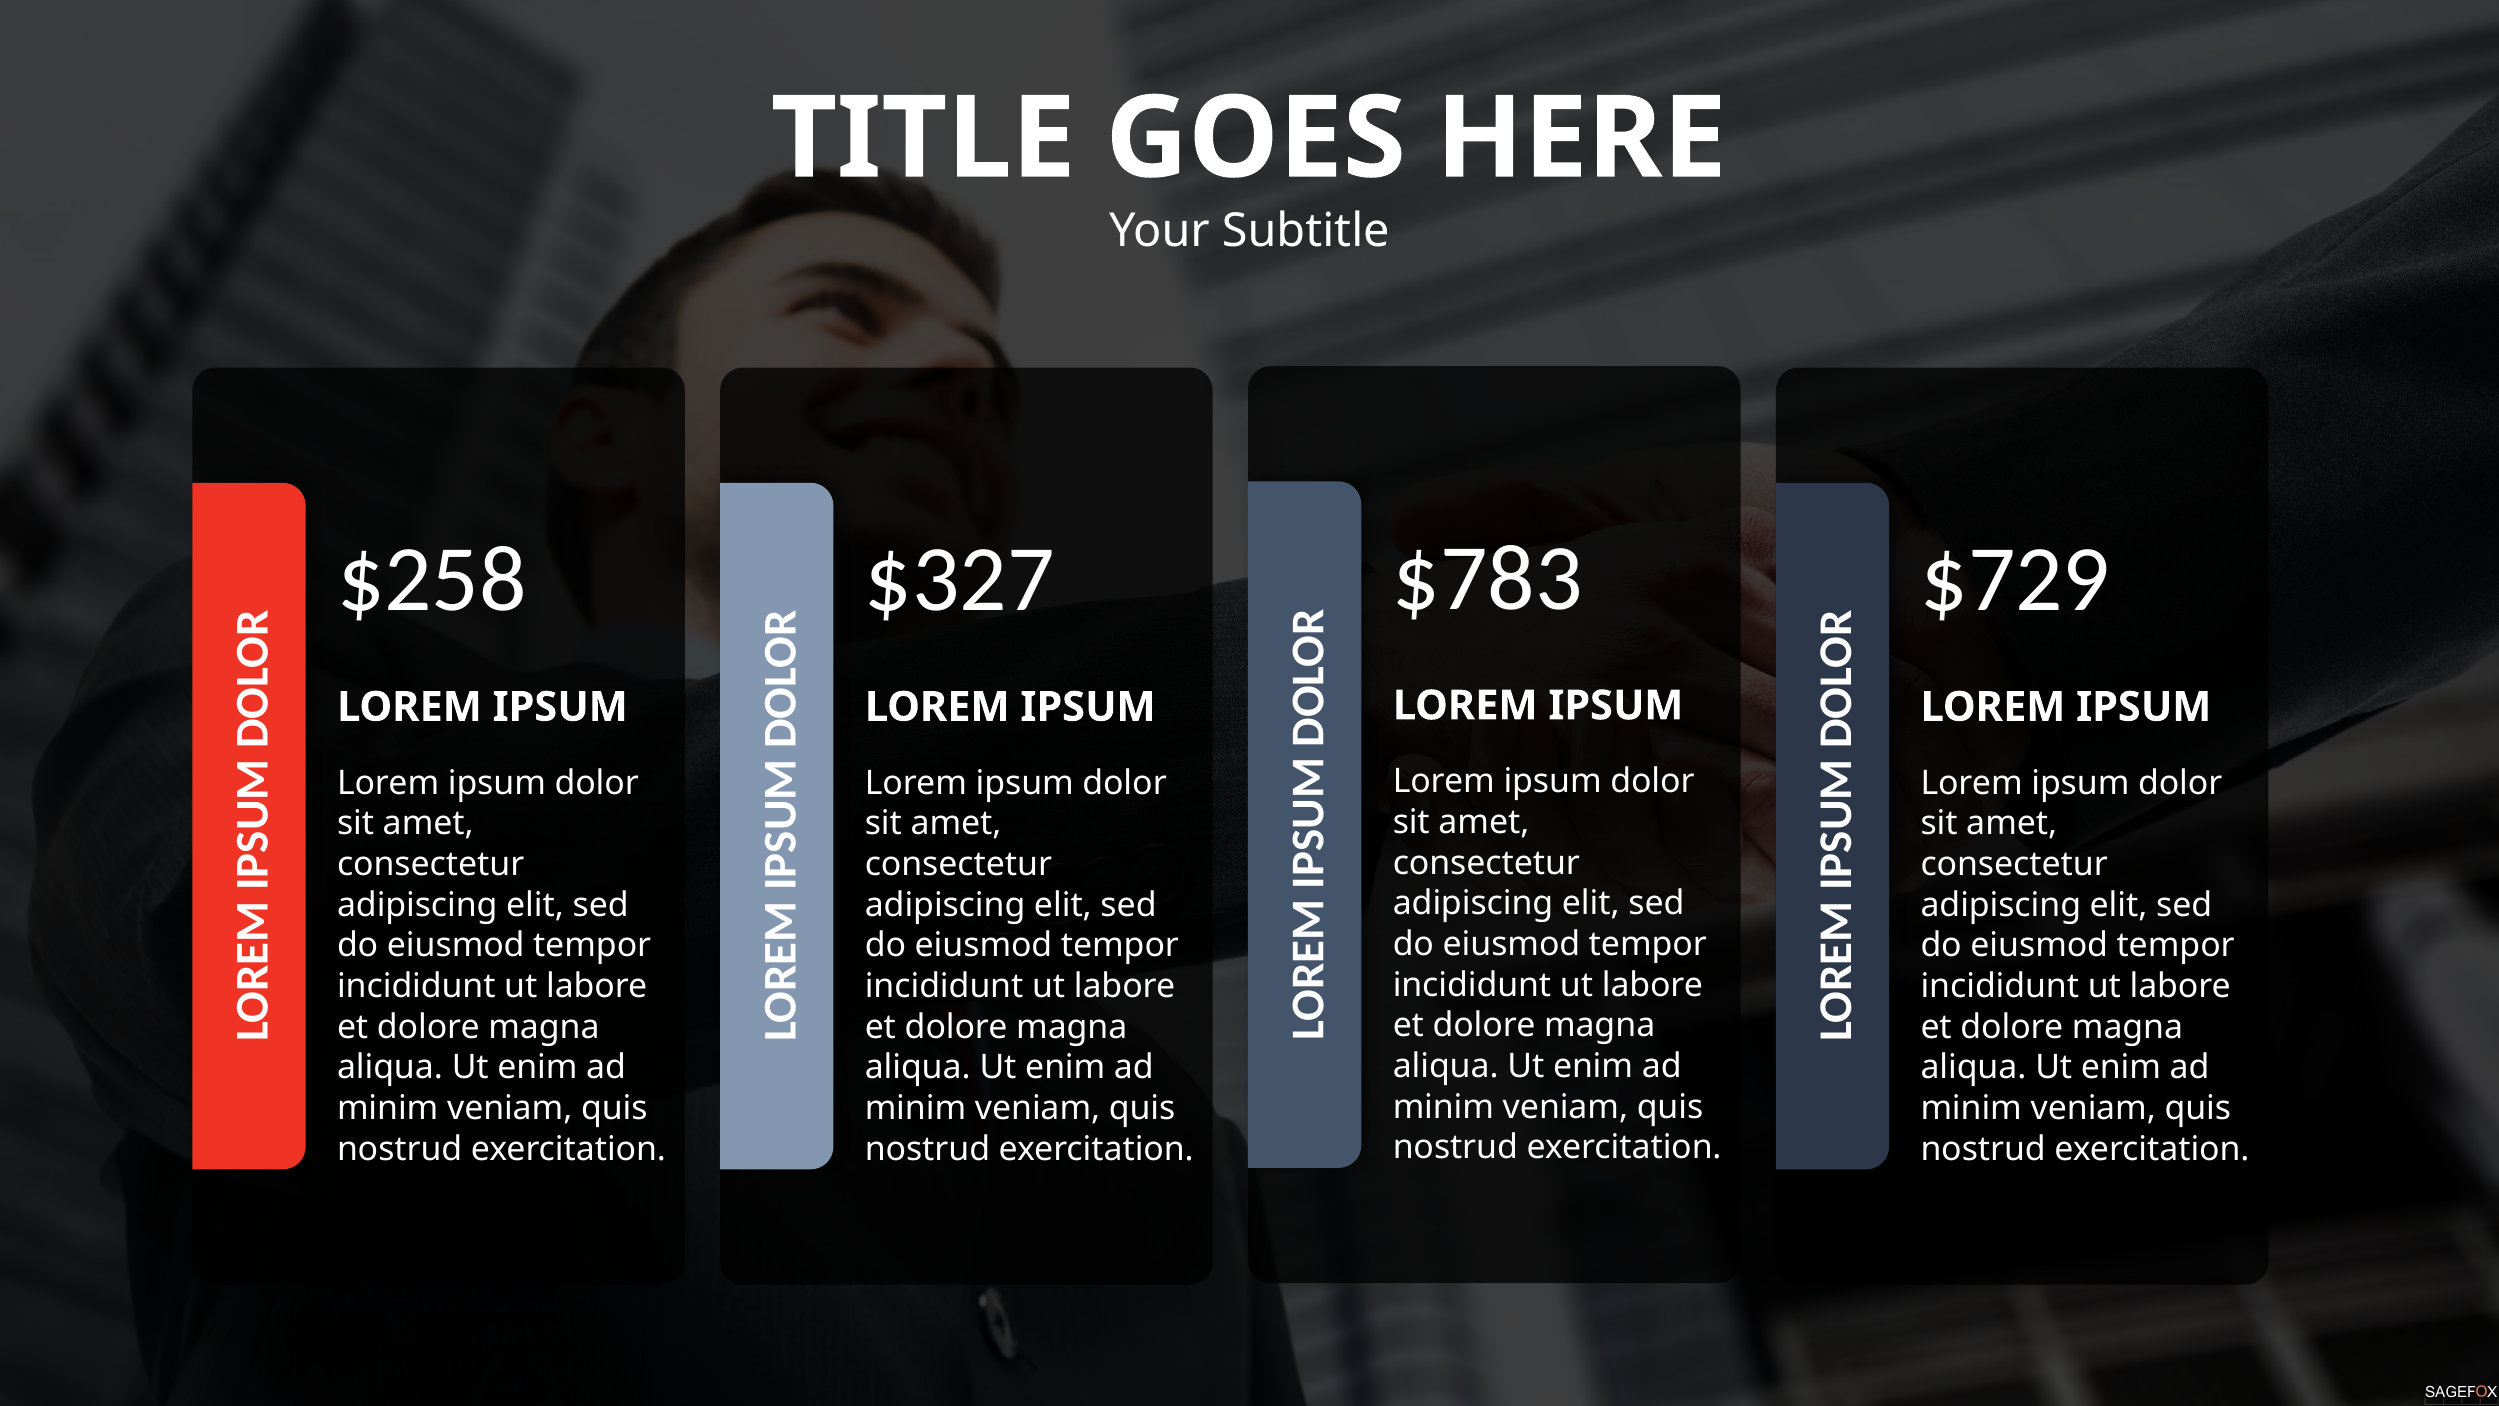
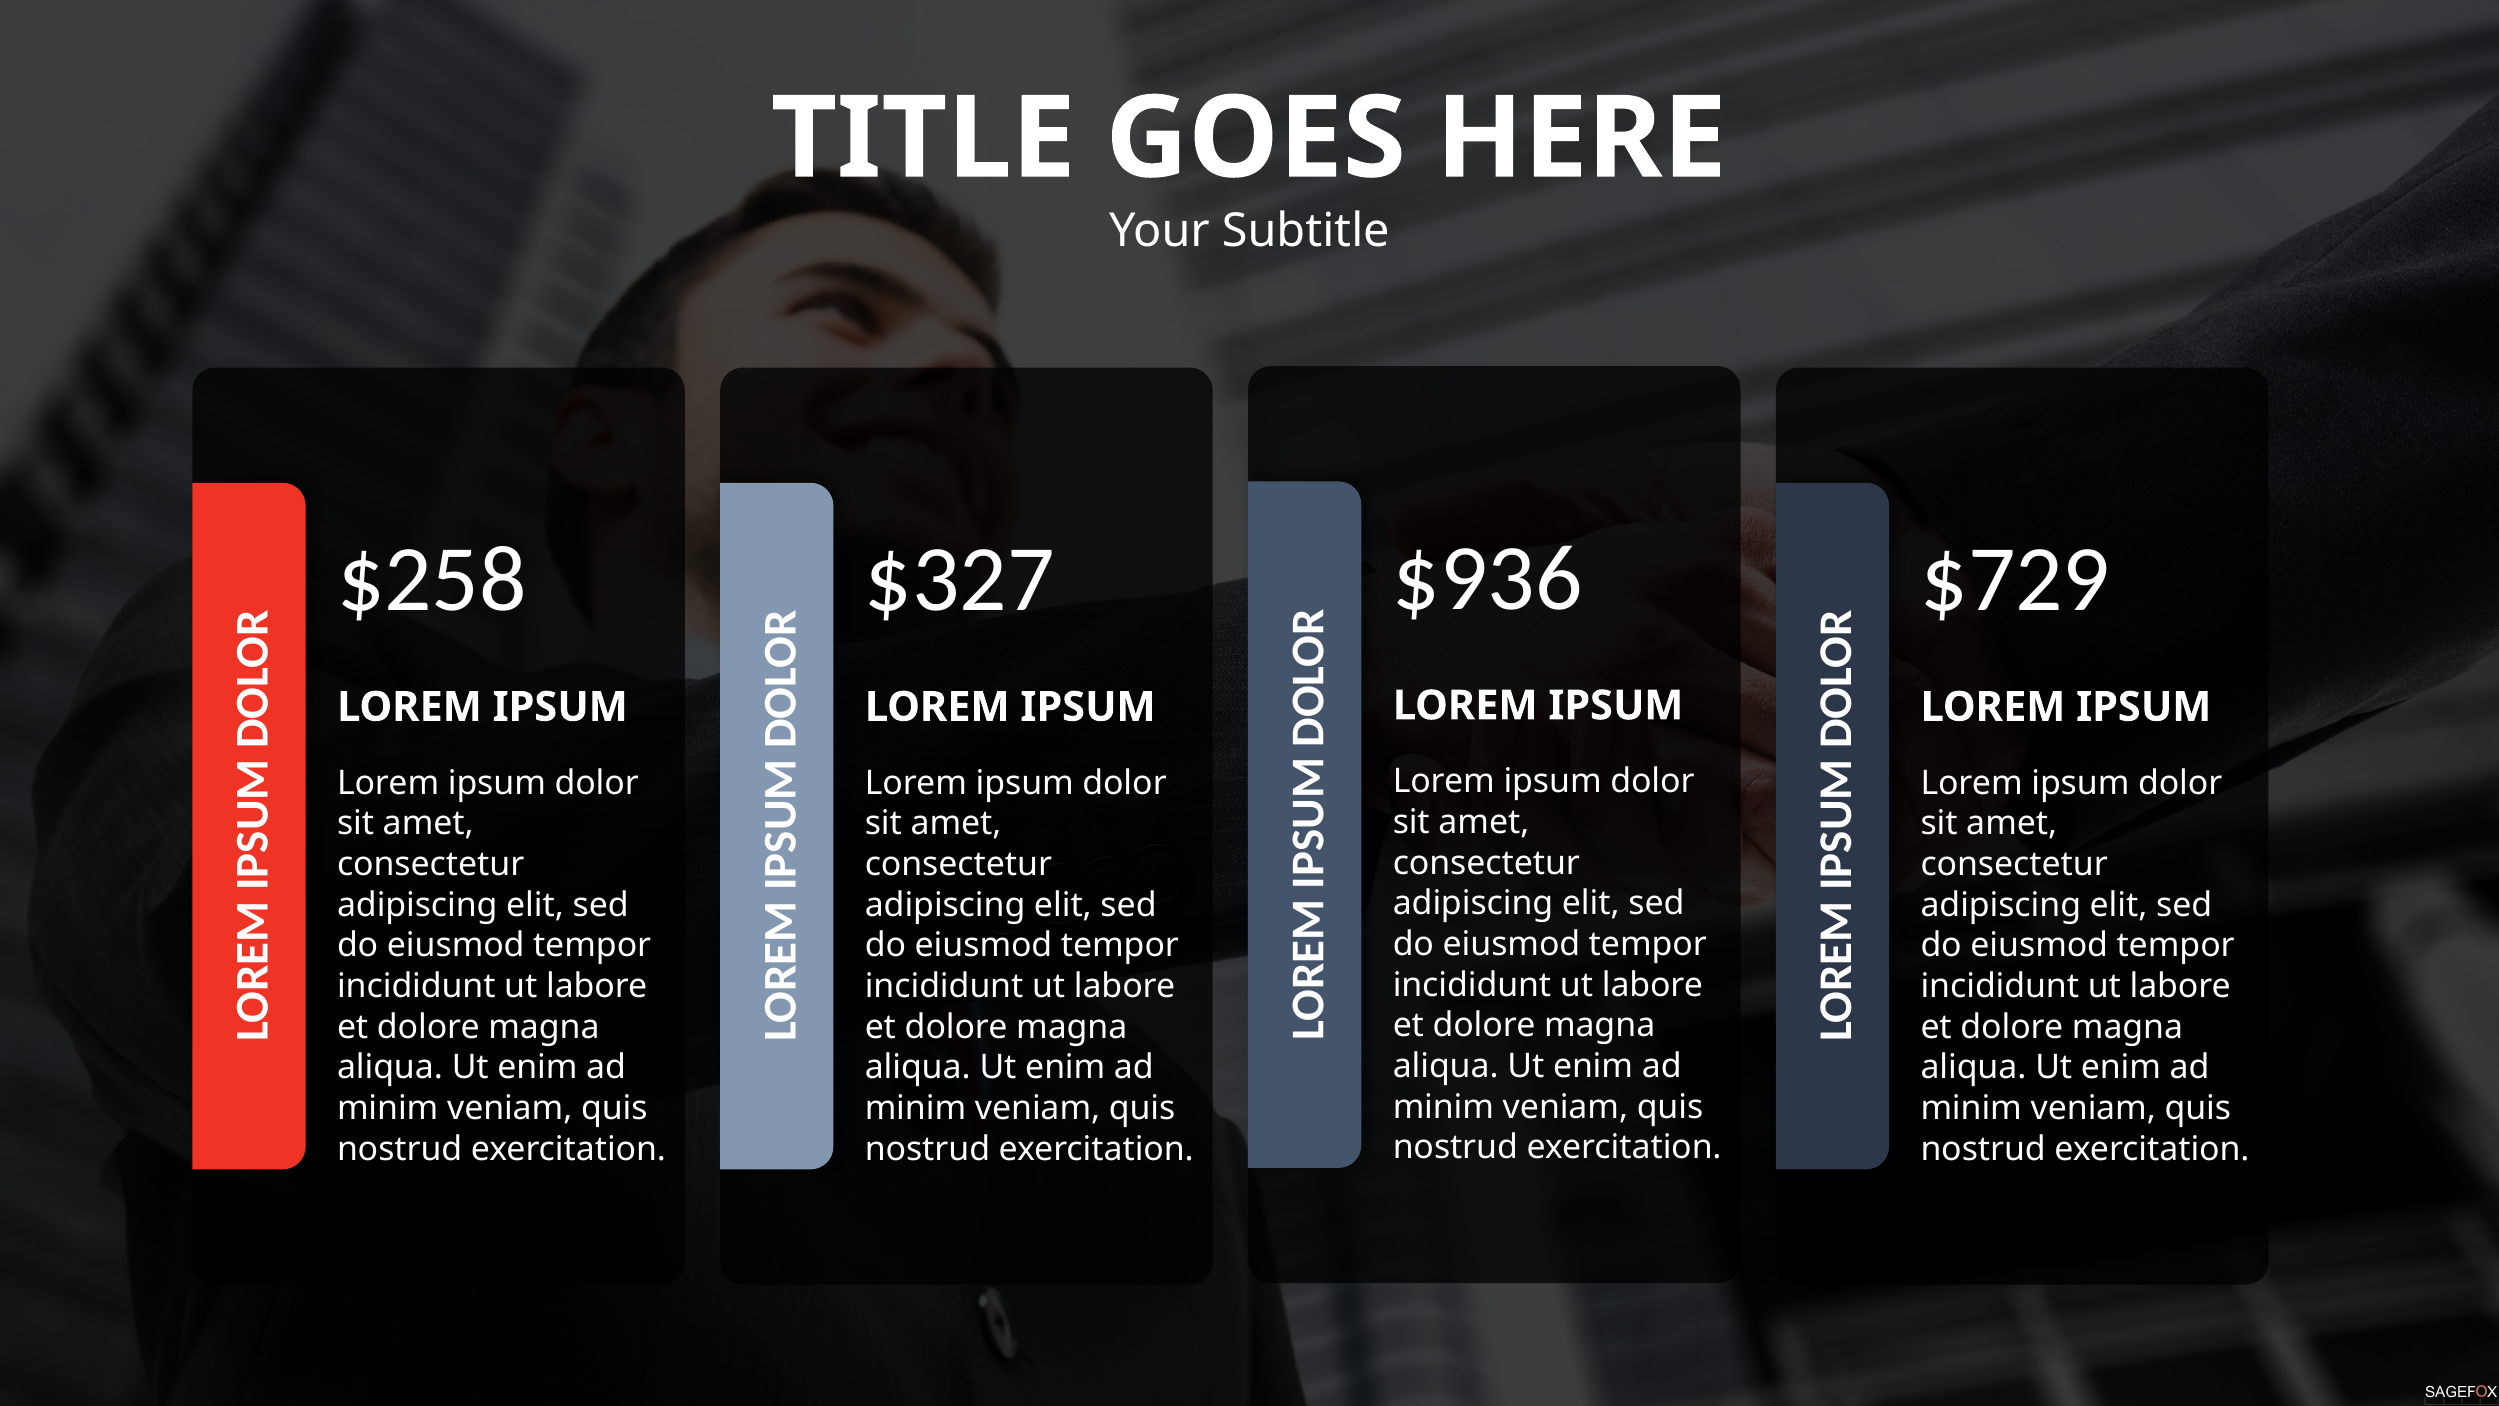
$783: $783 -> $936 (1488, 578)
